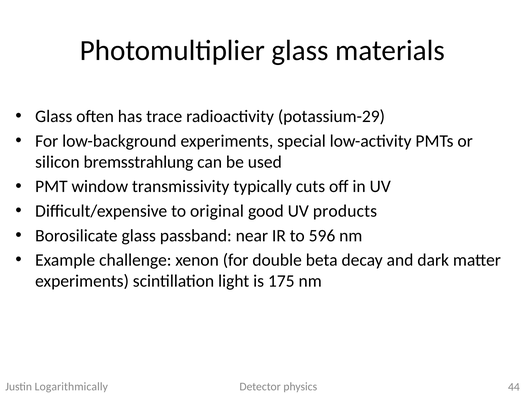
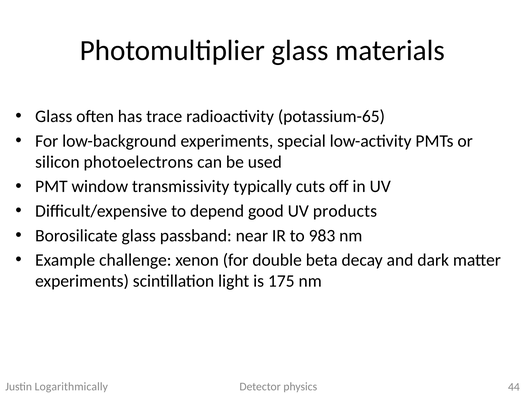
potassium-29: potassium-29 -> potassium-65 (331, 116)
bremsstrahlung: bremsstrahlung -> photoelectrons (138, 162)
original: original -> depend (217, 211)
596: 596 -> 983 (322, 235)
